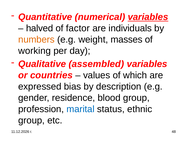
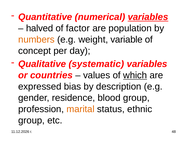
individuals: individuals -> population (130, 28)
masses: masses -> variable (127, 39)
working: working -> concept (35, 51)
assembled: assembled -> systematic (96, 64)
which underline: none -> present (135, 75)
marital colour: blue -> orange (81, 109)
